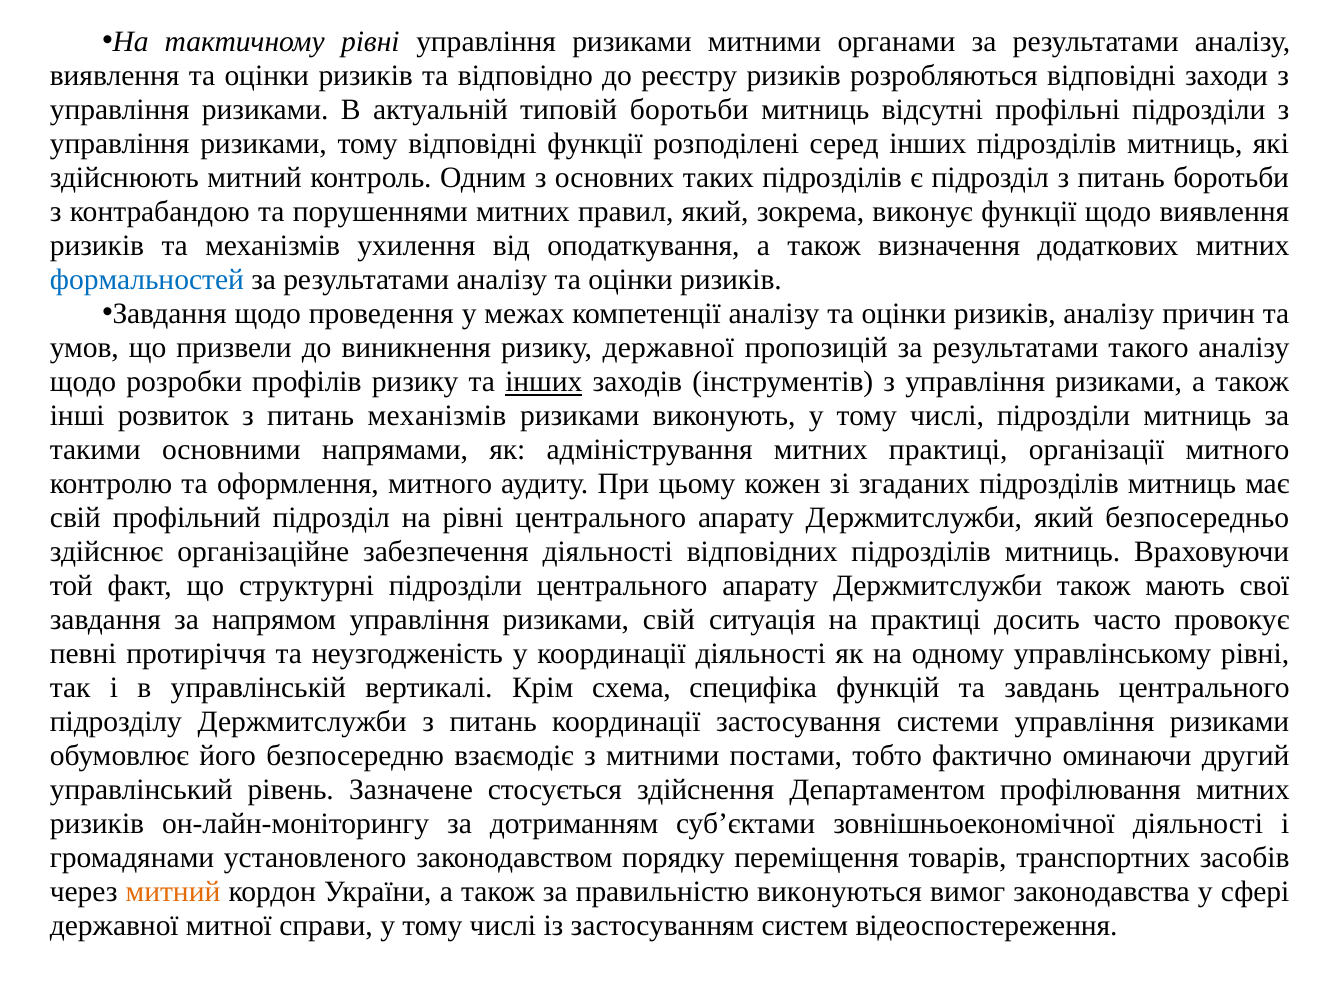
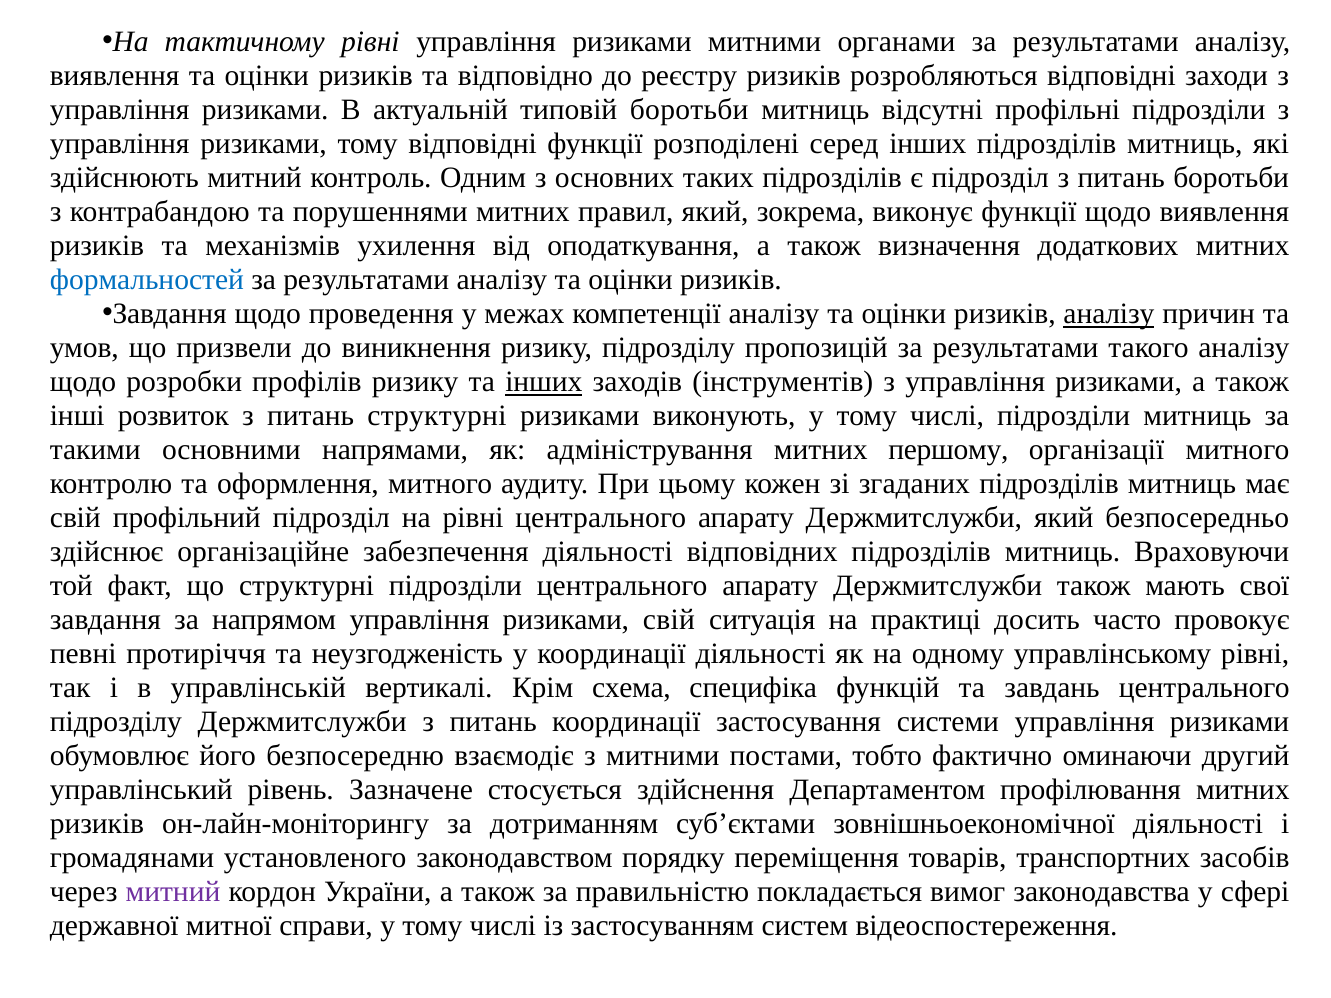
аналізу underline: none -> present (1109, 314)
ризику державної: державної -> підрозділу (668, 348)
питань механізмів: механізмів -> структурні (437, 416)
митних практиці: практиці -> першому (948, 450)
митний colour: orange -> purple (173, 892)
виконуються: виконуються -> покладається (840, 892)
